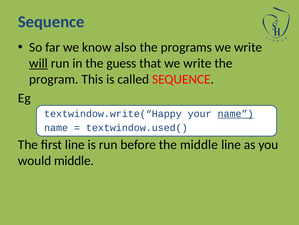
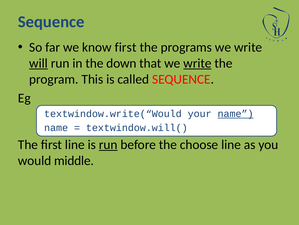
know also: also -> first (126, 47)
guess: guess -> down (121, 63)
write underline: none -> present (197, 63)
textwindow.write(“Happy: textwindow.write(“Happy -> textwindow.write(“Would (113, 113)
textwindow.used(: textwindow.used( -> textwindow.will( (137, 127)
run underline: none -> present (108, 144)
the middle: middle -> choose (199, 144)
